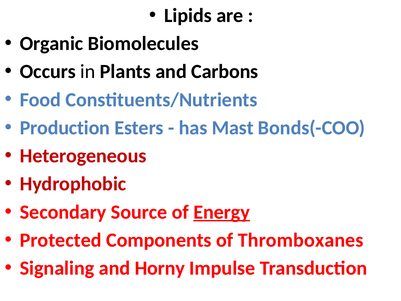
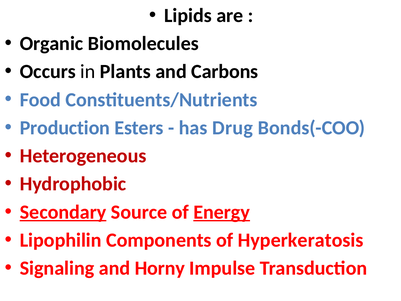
Mast: Mast -> Drug (233, 128)
Secondary underline: none -> present (63, 212)
Protected: Protected -> Lipophilin (61, 240)
Thromboxanes: Thromboxanes -> Hyperkeratosis (301, 240)
